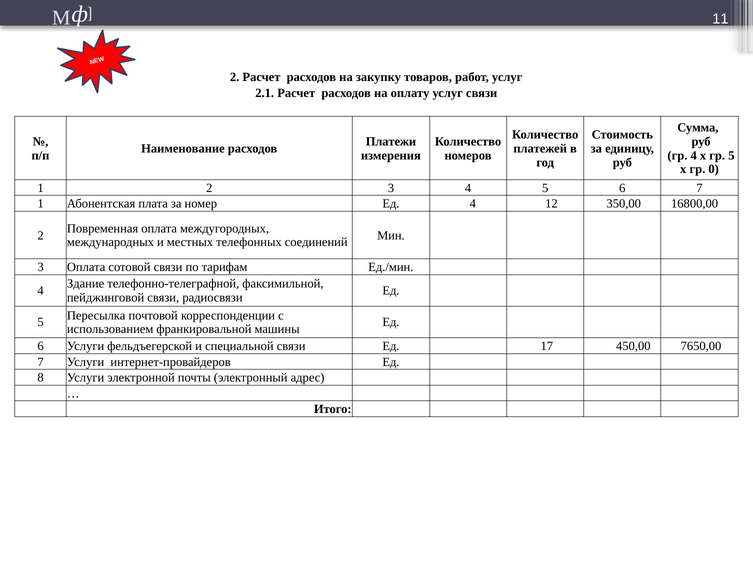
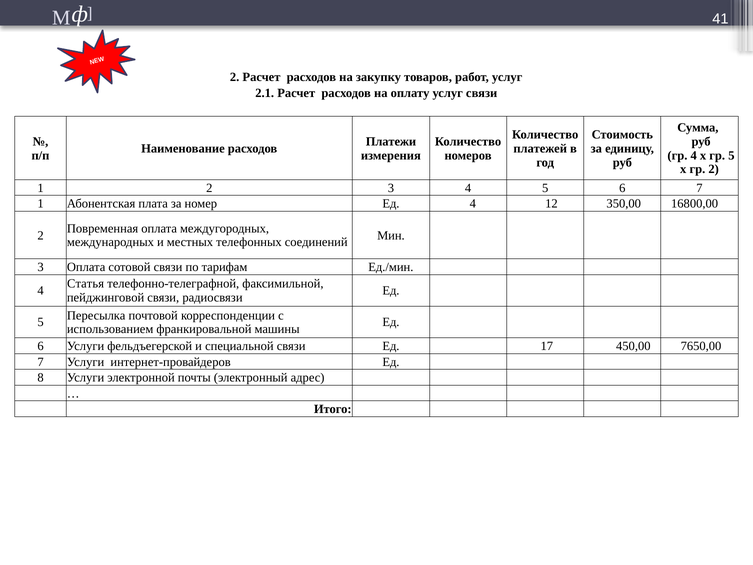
11: 11 -> 41 (720, 19)
гр 0: 0 -> 2 (714, 169)
Здание: Здание -> Статья (86, 284)
